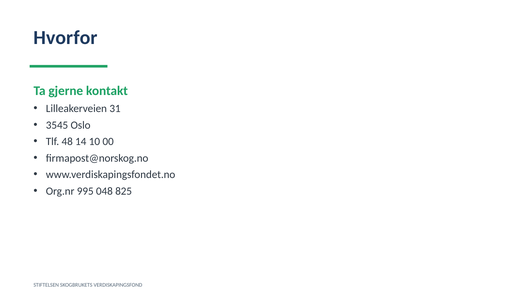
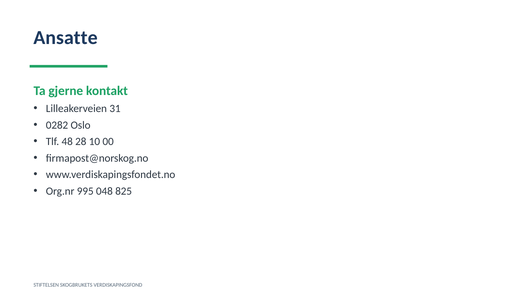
Hvorfor: Hvorfor -> Ansatte (66, 38)
3545: 3545 -> 0282 (57, 125)
14: 14 -> 28 (81, 141)
